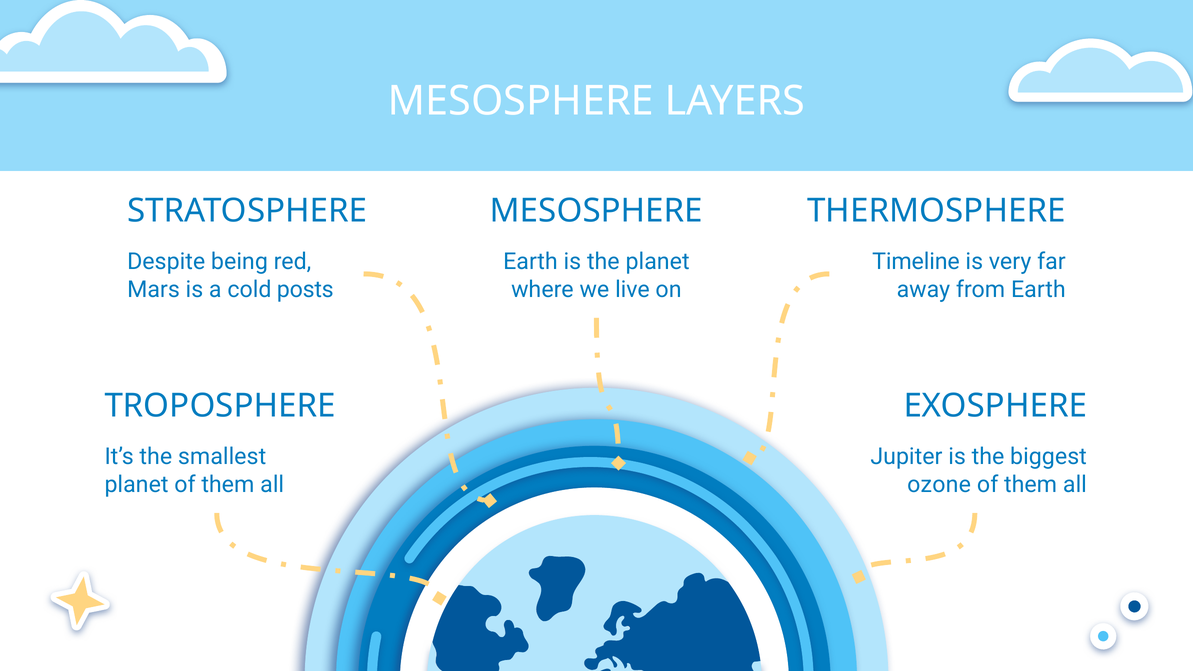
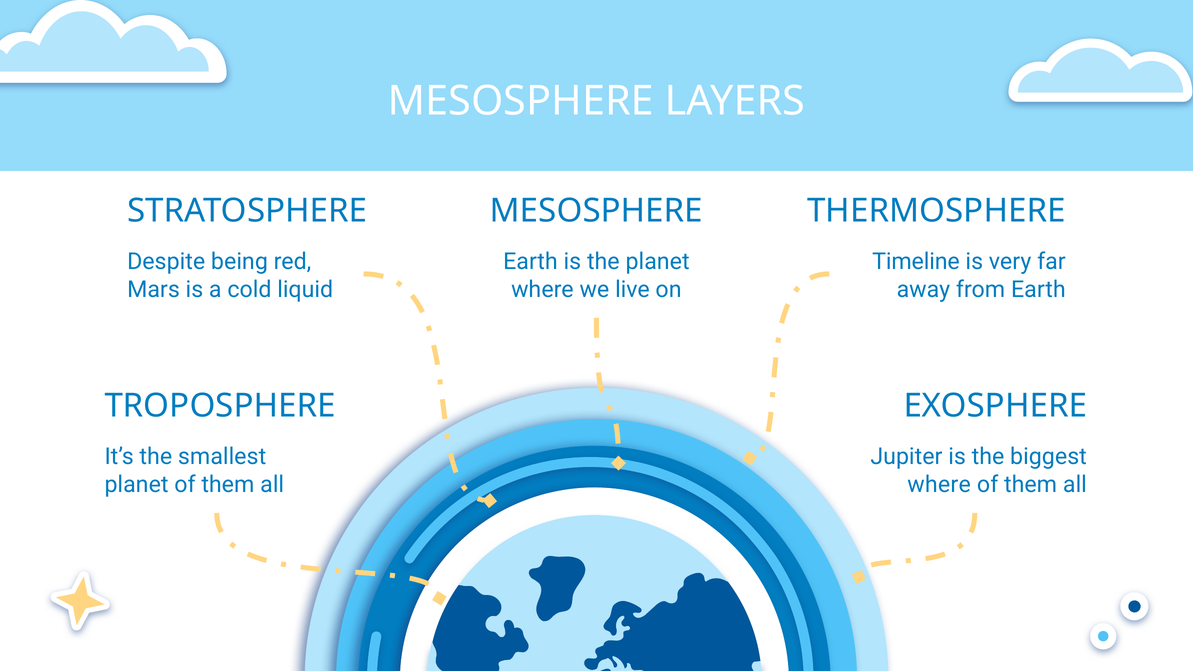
posts: posts -> liquid (305, 289)
ozone: ozone -> where (939, 485)
